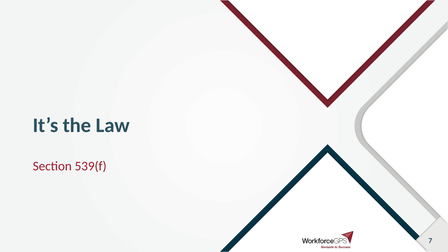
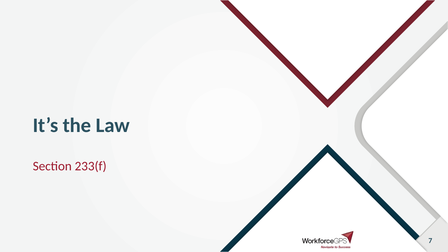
539(f: 539(f -> 233(f (91, 166)
